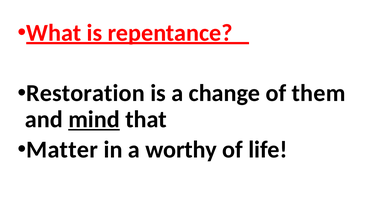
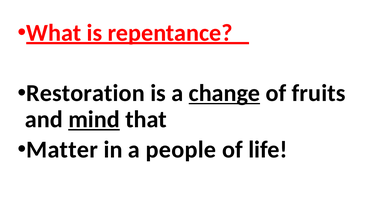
change underline: none -> present (224, 93)
them: them -> fruits (319, 93)
worthy: worthy -> people (181, 149)
